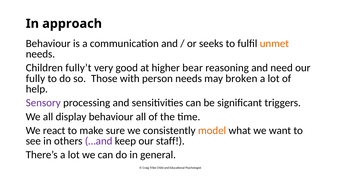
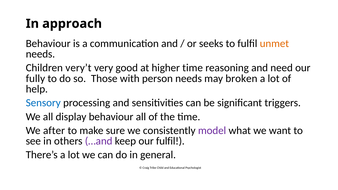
fully’t: fully’t -> very’t (78, 68)
higher bear: bear -> time (193, 68)
Sensory colour: purple -> blue (43, 103)
react: react -> after (54, 131)
model colour: orange -> purple (212, 131)
our staff: staff -> fulfil (170, 141)
